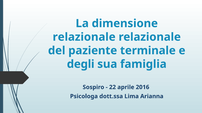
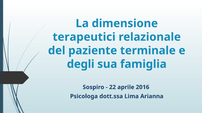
relazionale: relazionale -> terapeutici (84, 37)
